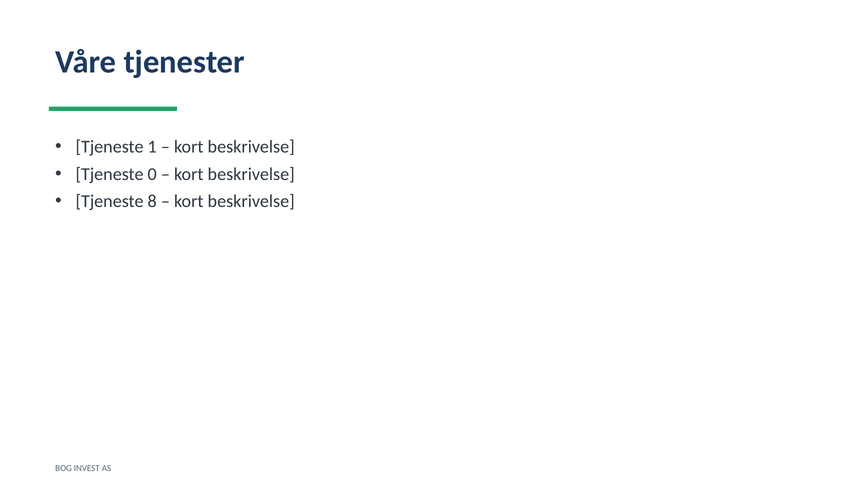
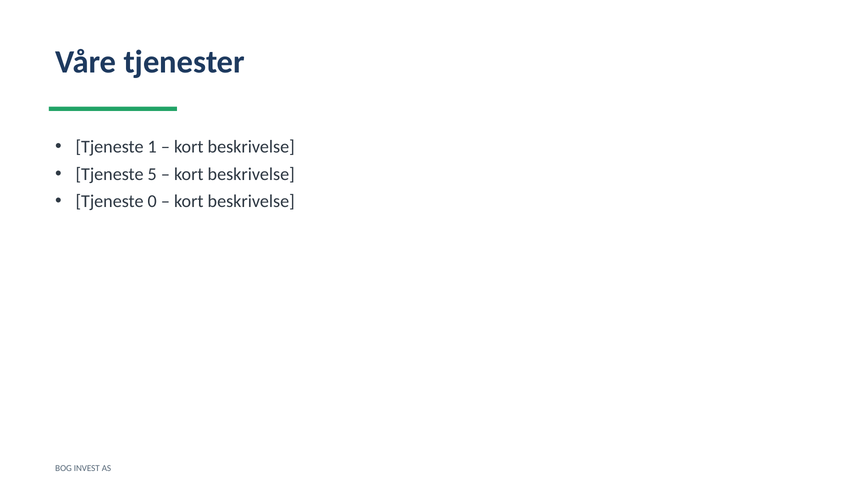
0: 0 -> 5 (152, 174)
8: 8 -> 0 (152, 201)
